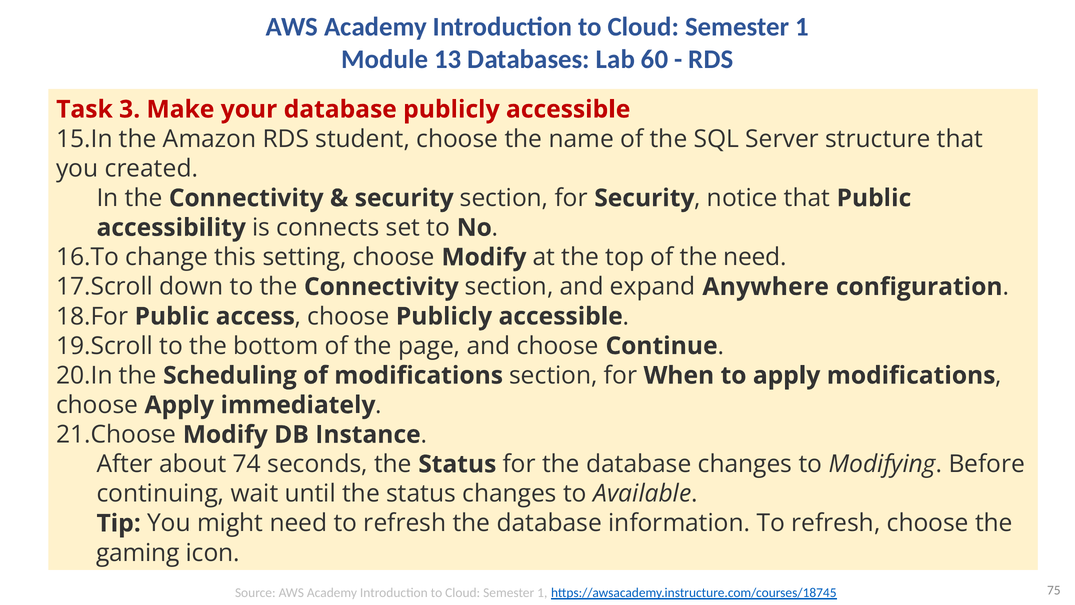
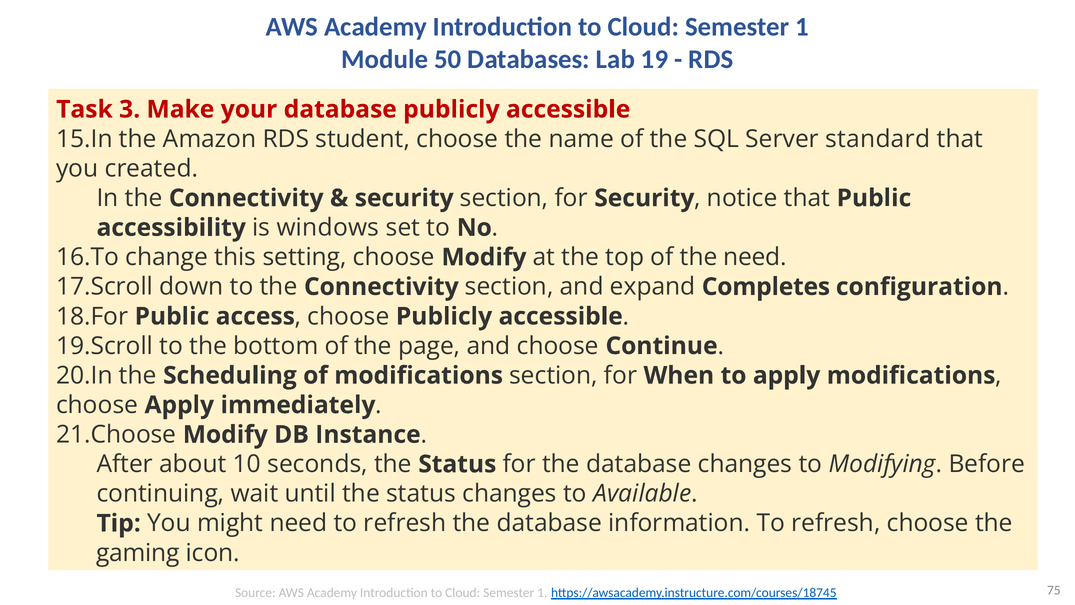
13: 13 -> 50 (448, 59)
60: 60 -> 19 (655, 59)
structure: structure -> standard (878, 139)
connects: connects -> windows (328, 228)
Anywhere: Anywhere -> Completes (766, 287)
74: 74 -> 10 (247, 464)
